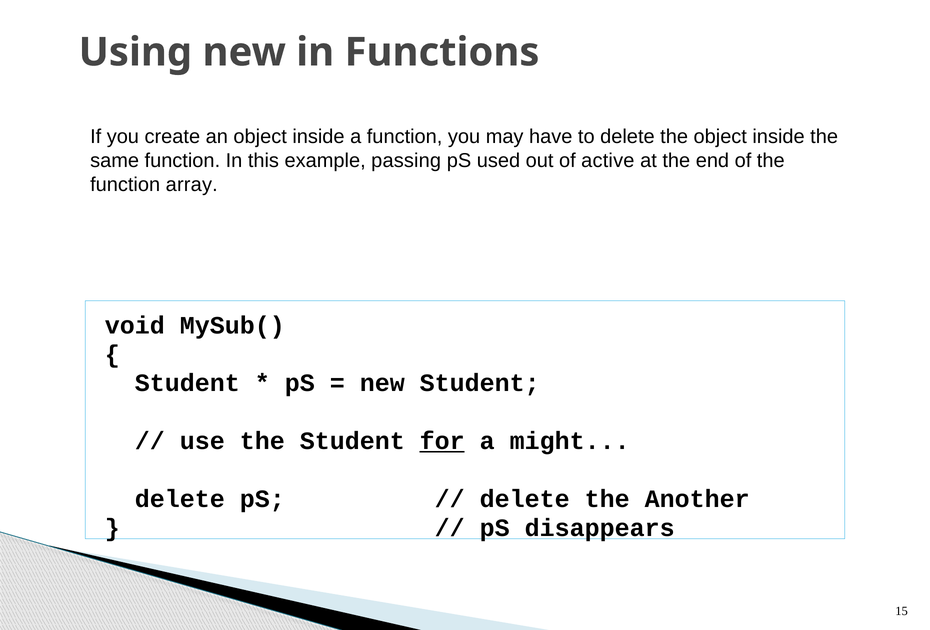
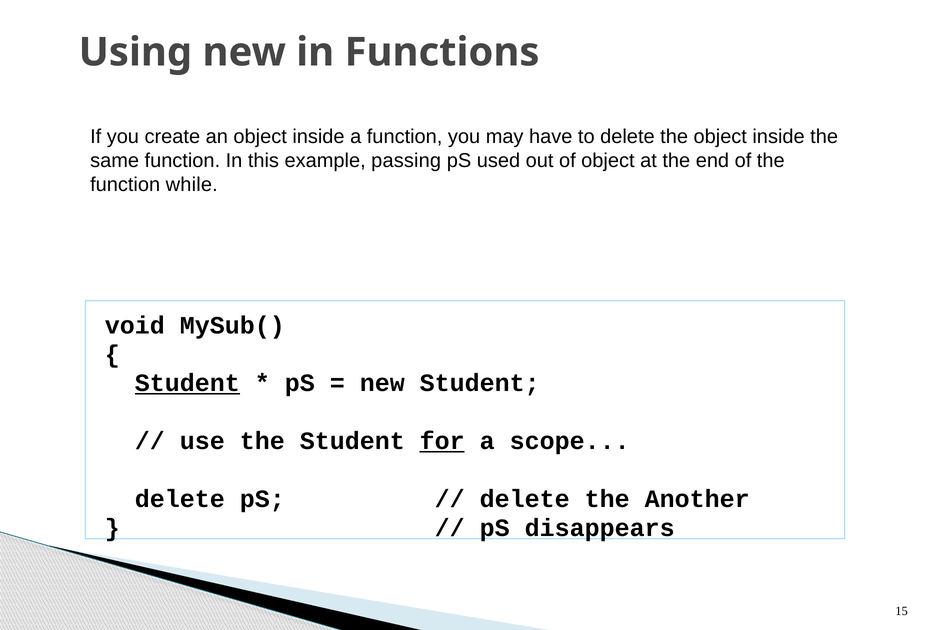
of active: active -> object (608, 161)
array: array -> while (192, 185)
Student underline: none -> present (187, 383)
might: might -> scope (570, 441)
